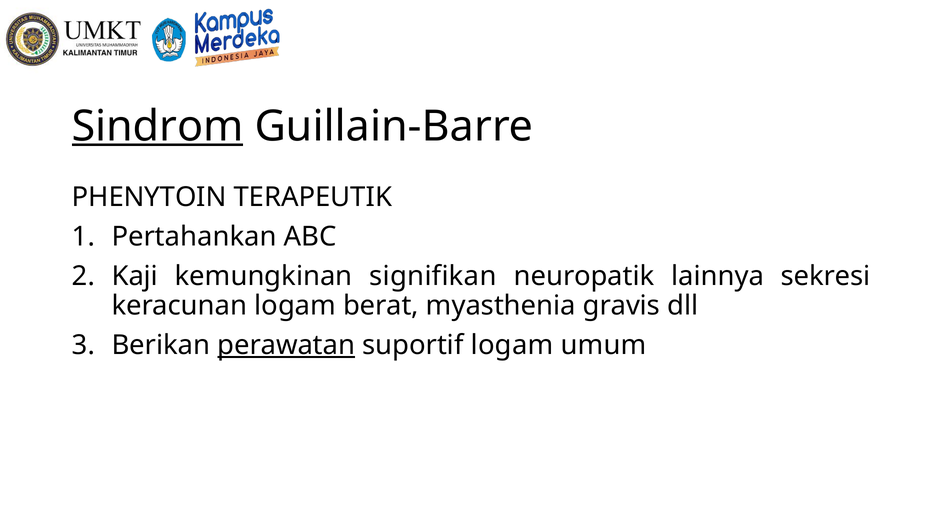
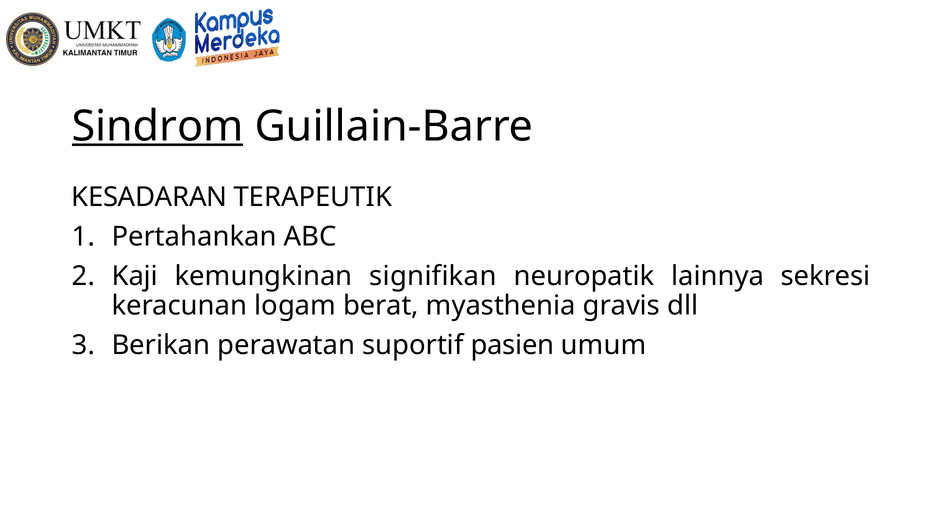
PHENYTOIN: PHENYTOIN -> KESADARAN (149, 197)
perawatan underline: present -> none (286, 345)
suportif logam: logam -> pasien (512, 345)
